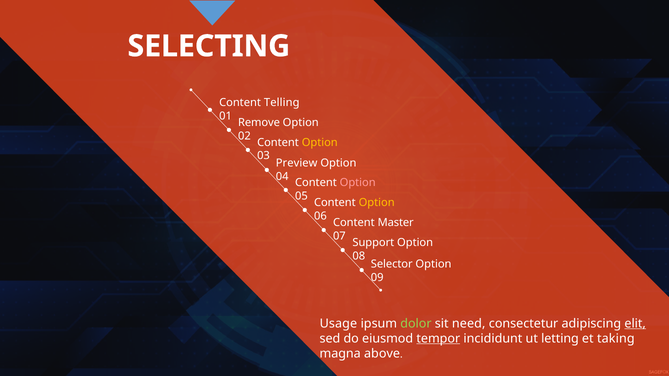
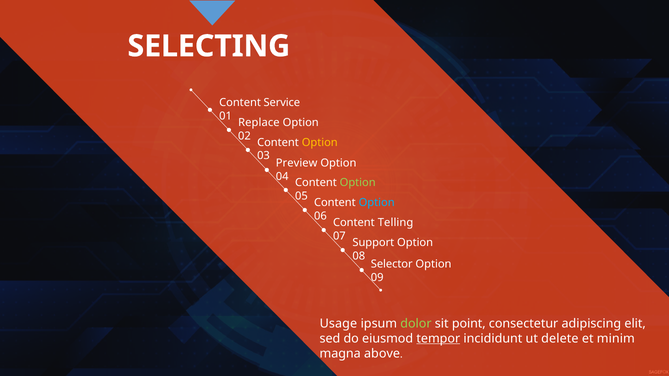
Telling: Telling -> Service (282, 103)
Remove: Remove -> Replace (259, 123)
Option colour: pink -> light green (358, 183)
Option colour: yellow -> light blue (377, 203)
Master: Master -> Telling (396, 223)
need: need -> point (469, 324)
elit underline: present -> none (635, 324)
letting: letting -> delete (560, 339)
taking: taking -> minim (616, 339)
